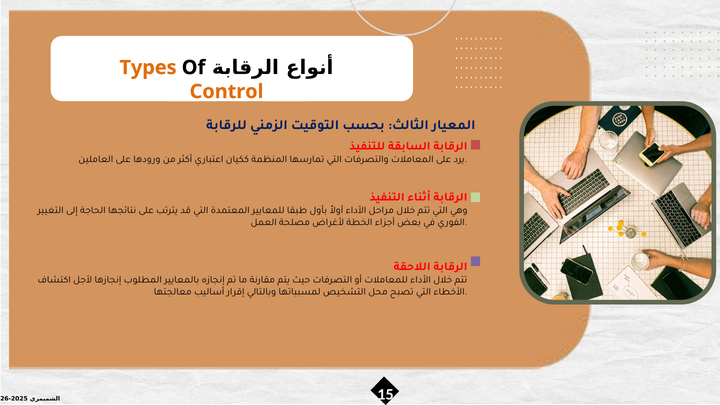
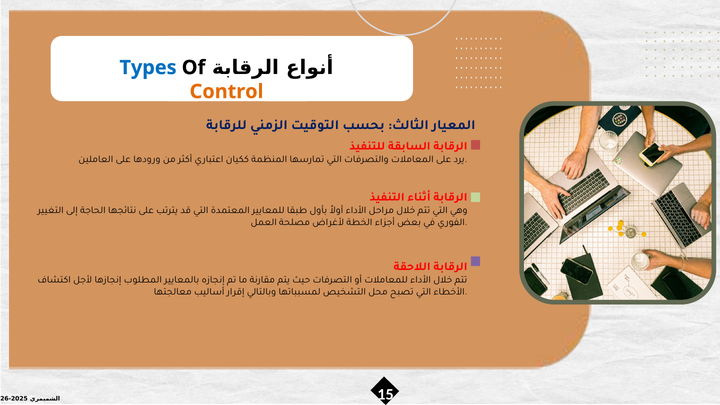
Types colour: orange -> blue (148, 68)
